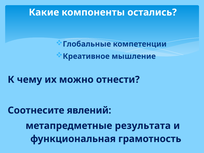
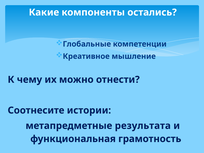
явлений: явлений -> истории (89, 110)
